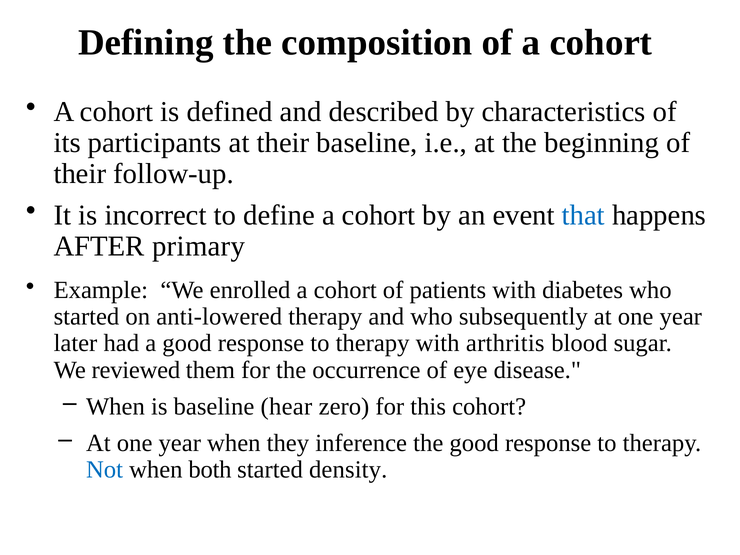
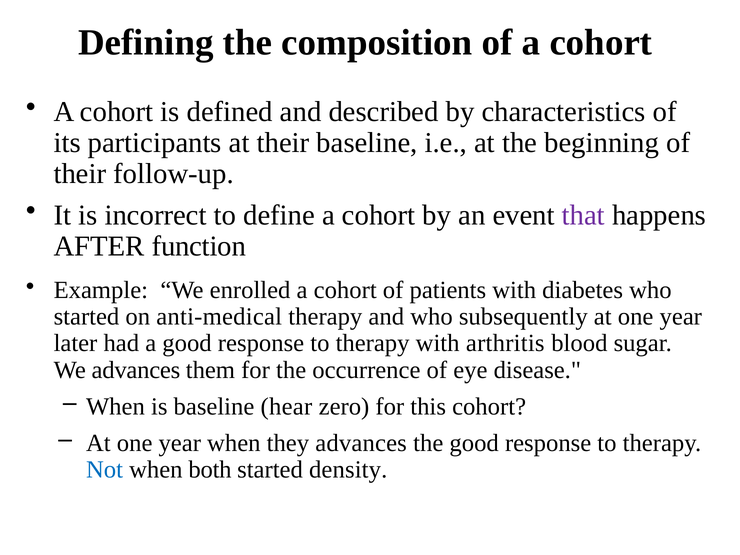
that colour: blue -> purple (583, 215)
primary: primary -> function (199, 246)
anti-lowered: anti-lowered -> anti-medical (219, 317)
We reviewed: reviewed -> advances (136, 370)
they inference: inference -> advances (361, 443)
